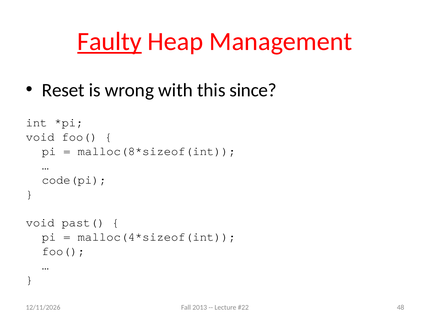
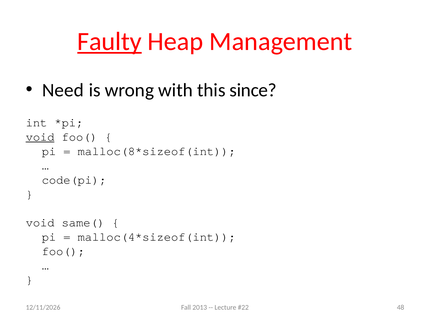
Reset: Reset -> Need (63, 90)
void underline: none -> present (40, 137)
past(: past( -> same( (83, 223)
